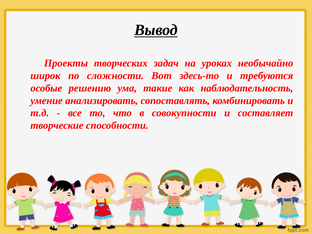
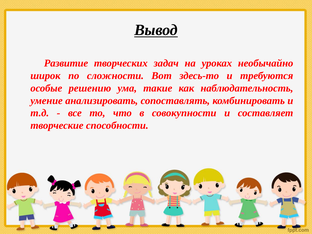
Проекты: Проекты -> Развитие (66, 63)
